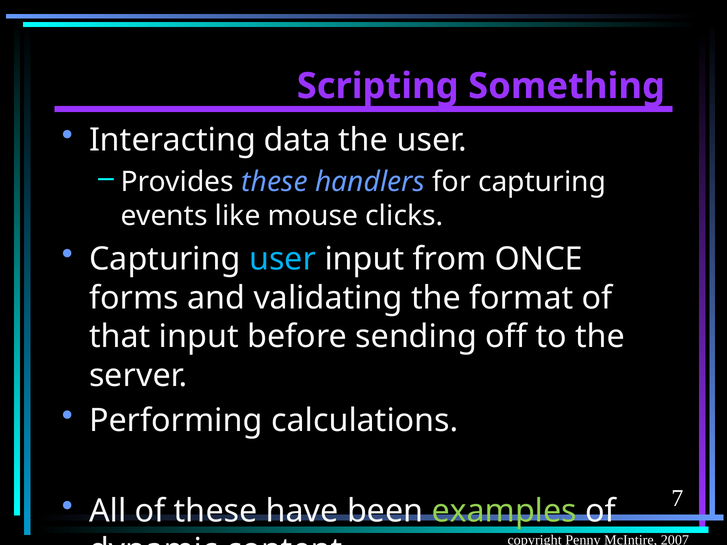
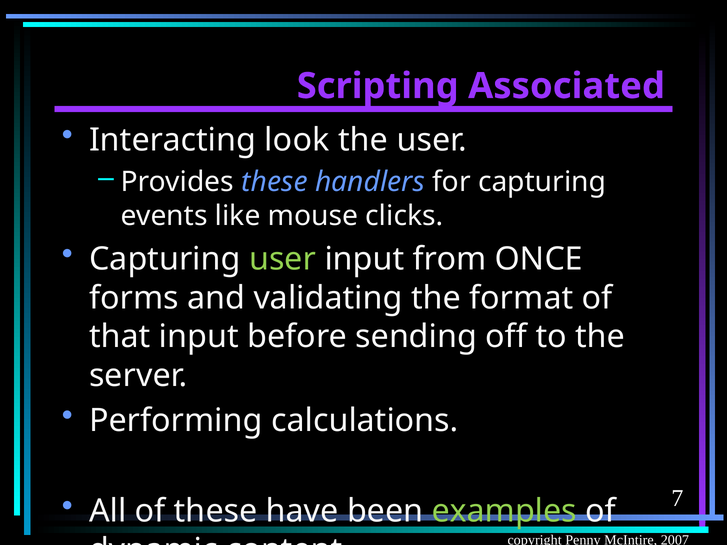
Something: Something -> Associated (567, 86)
data: data -> look (297, 140)
user colour: light blue -> light green (283, 259)
